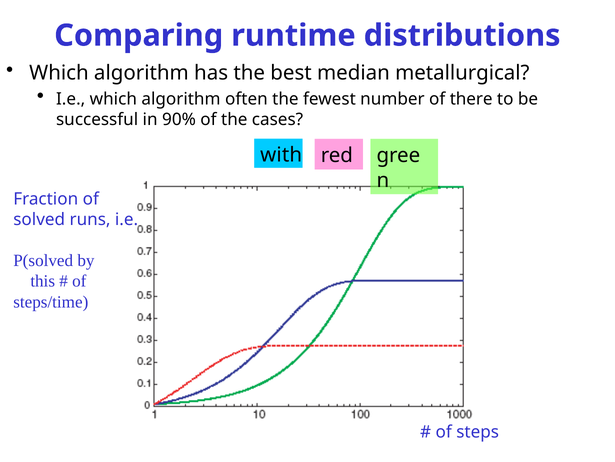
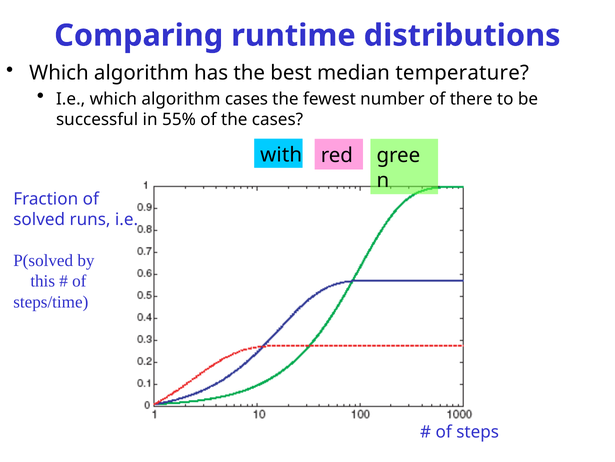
metallurgical: metallurgical -> temperature (462, 73)
algorithm often: often -> cases (246, 99)
90%: 90% -> 55% (179, 119)
